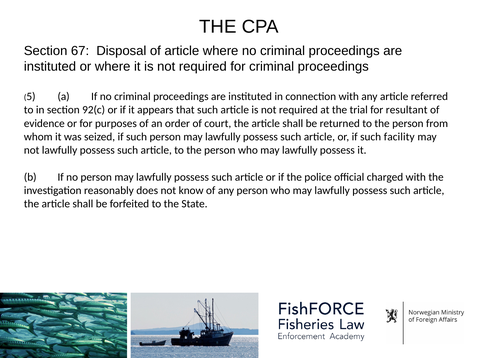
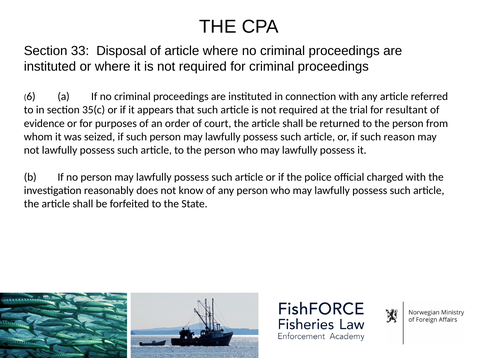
67: 67 -> 33 (80, 51)
5: 5 -> 6 (31, 97)
92(c: 92(c -> 35(c (94, 110)
facility: facility -> reason (399, 137)
